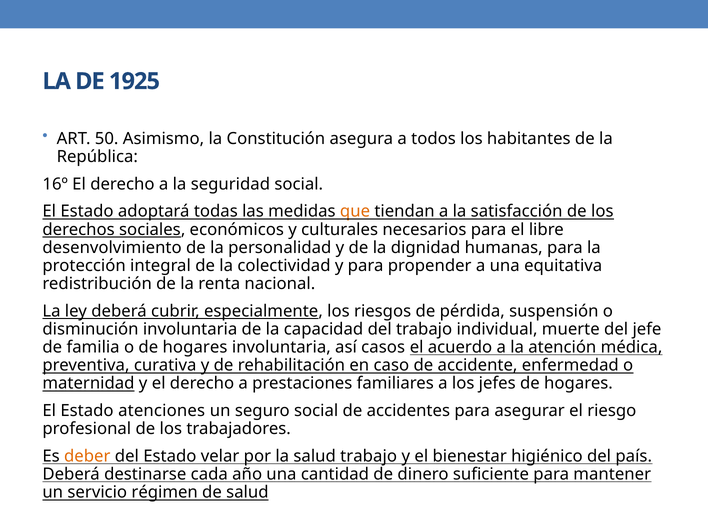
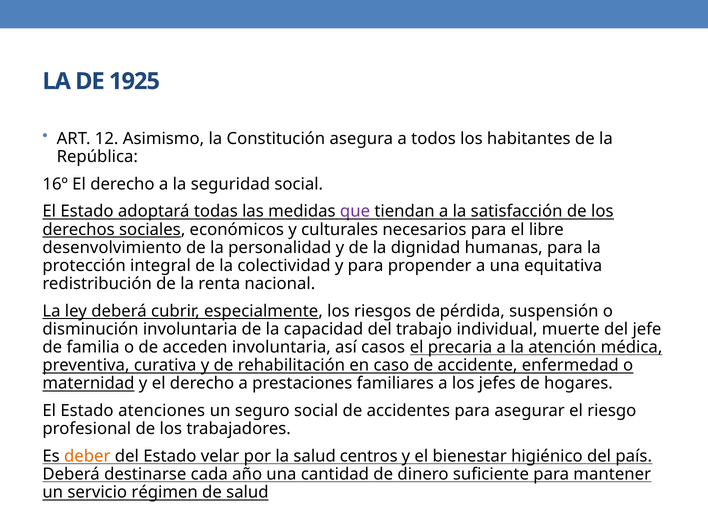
50: 50 -> 12 (107, 139)
que colour: orange -> purple (355, 211)
o de hogares: hogares -> acceden (195, 347)
acuerdo: acuerdo -> precaria (460, 347)
salud trabajo: trabajo -> centros (369, 456)
